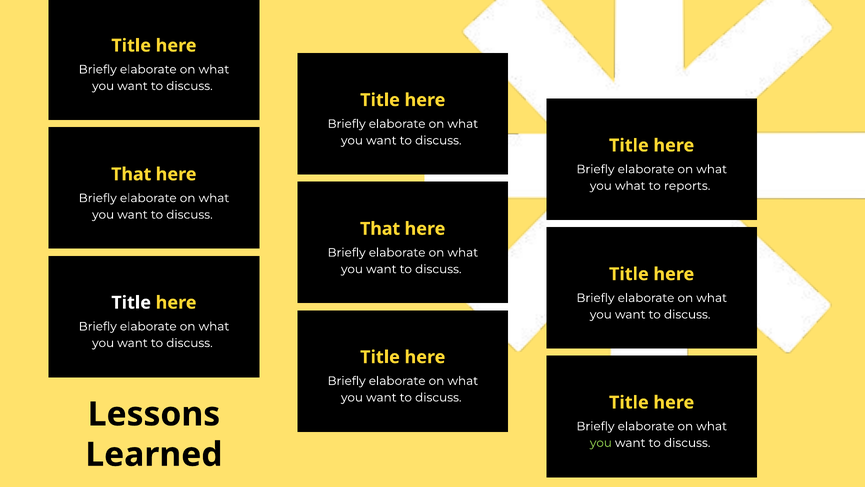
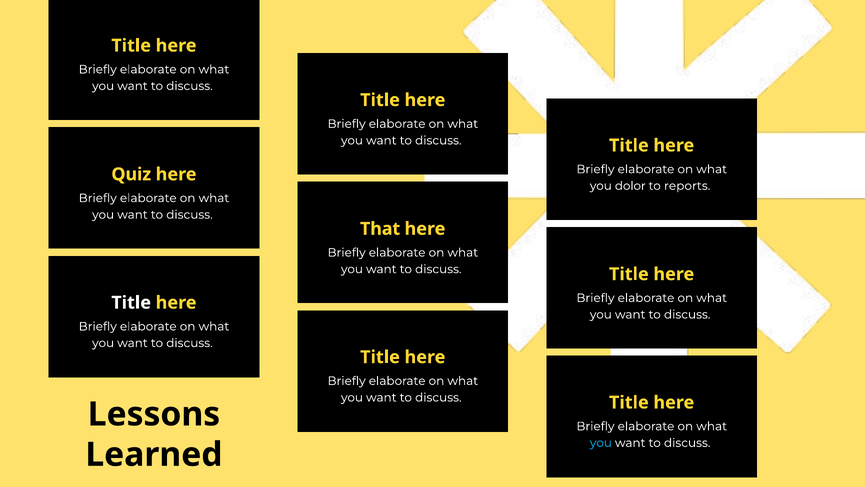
That: That -> Quiz (131, 174)
you what: what -> dolor (630, 186)
you colour: light green -> light blue (601, 443)
